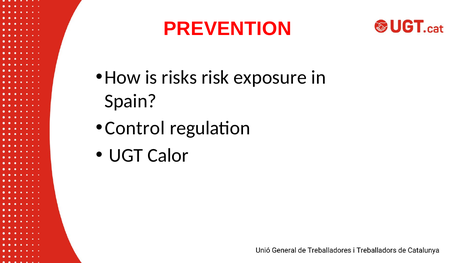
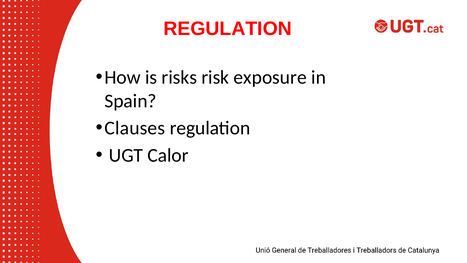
PREVENTION: PREVENTION -> REGULATION (228, 29)
Control: Control -> Clauses (135, 128)
